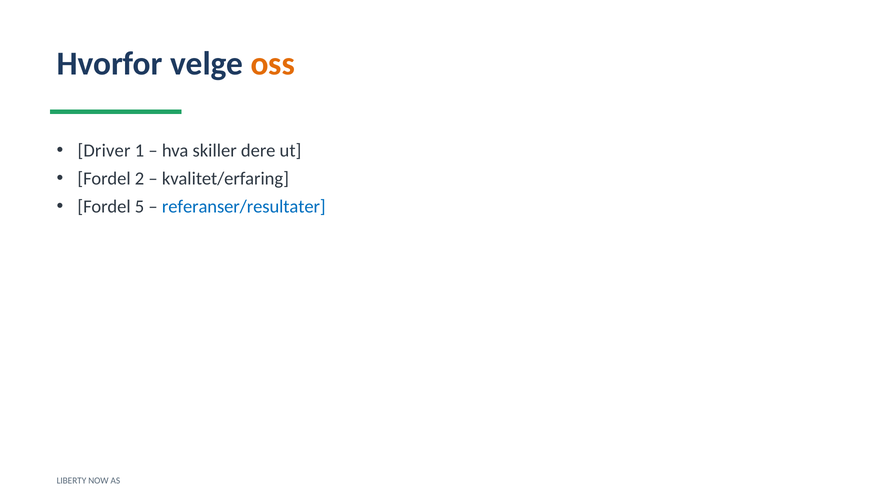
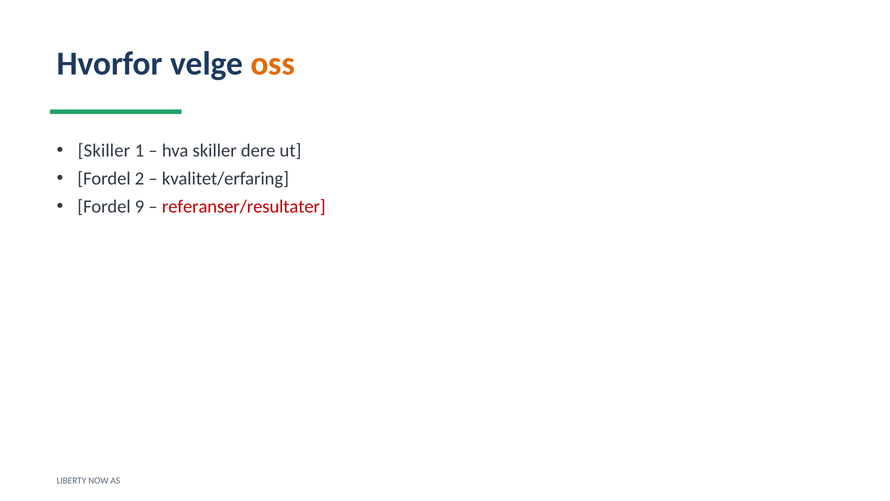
Driver: Driver -> Skiller (104, 151)
5: 5 -> 9 (140, 206)
referanser/resultater colour: blue -> red (244, 206)
